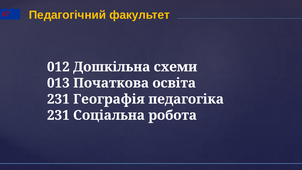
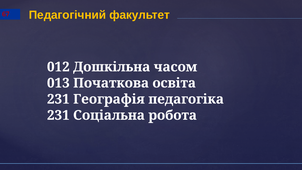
схеми: схеми -> часом (175, 67)
